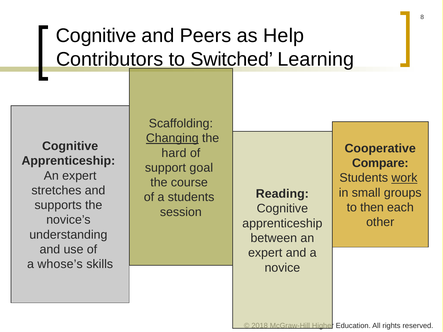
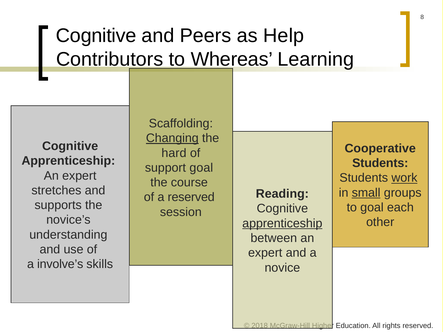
Switched: Switched -> Whereas (232, 59)
Compare: Compare -> Students (380, 163)
small underline: none -> present (366, 193)
a students: students -> reserved (191, 197)
to then: then -> goal (372, 208)
apprenticeship underline: none -> present (282, 224)
whose’s: whose’s -> involve’s (60, 264)
